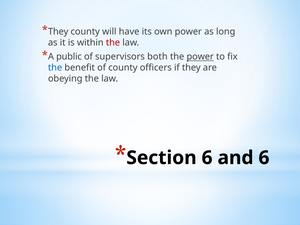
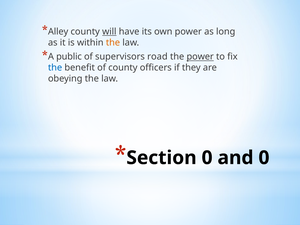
They: They -> Alley (58, 32)
will underline: none -> present (109, 32)
the colour: red -> orange (113, 43)
both: both -> road (157, 57)
Section 6: 6 -> 0 (207, 158)
and 6: 6 -> 0 (264, 158)
